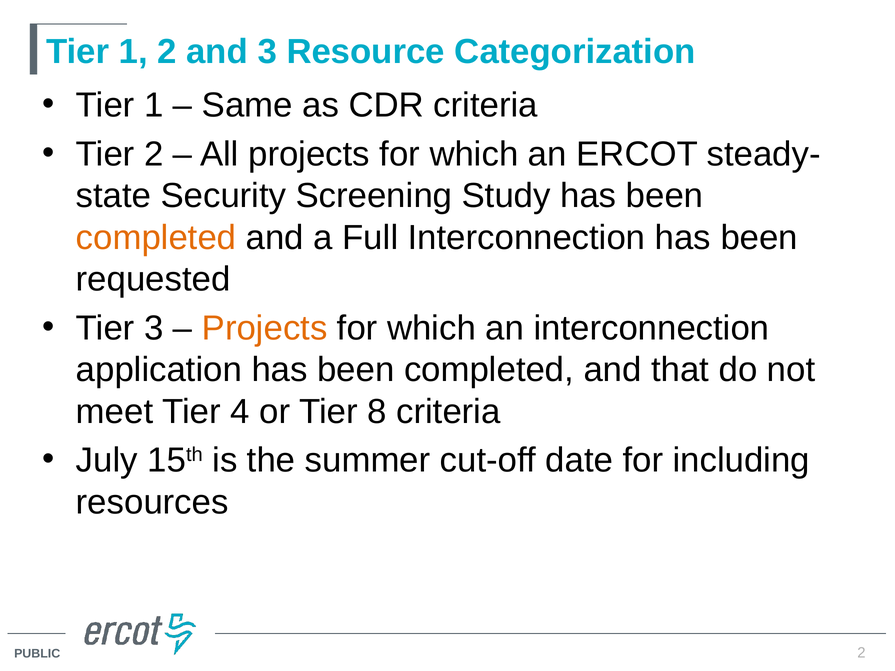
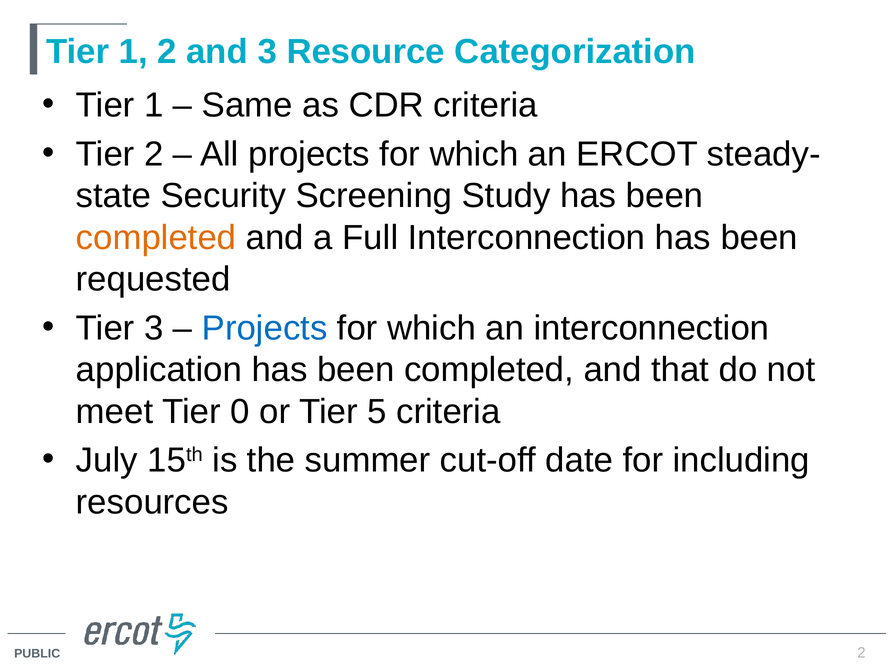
Projects colour: orange -> blue (265, 328)
4: 4 -> 0 (240, 412)
8: 8 -> 5 (377, 412)
